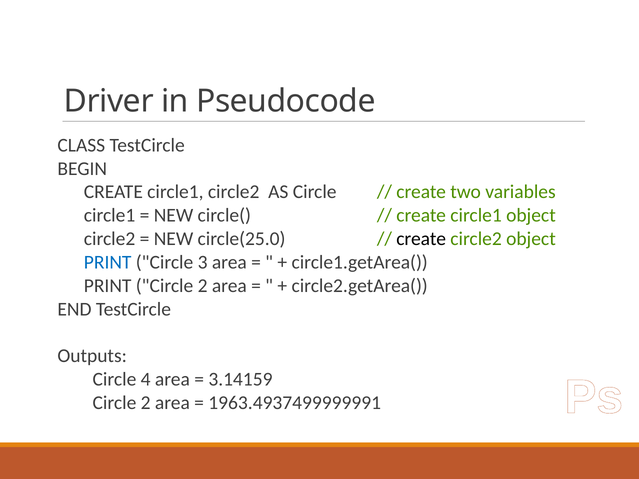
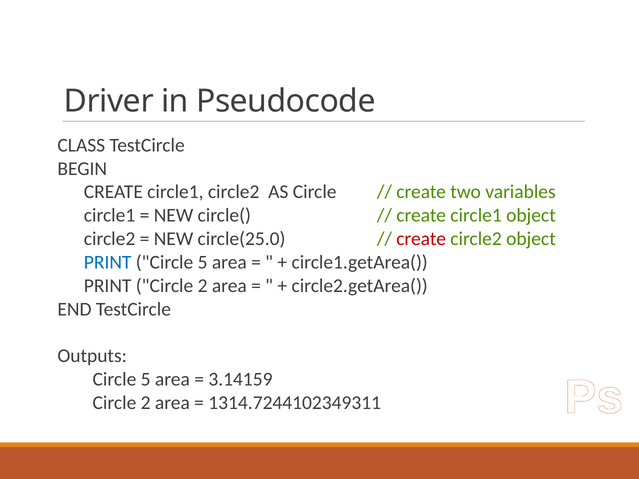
create colour: black -> red (421, 239)
3: 3 -> 5 (203, 262)
4: 4 -> 5 (146, 380)
1963.4937499999991: 1963.4937499999991 -> 1314.7244102349311 (295, 403)
